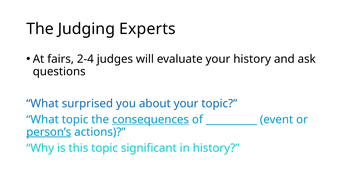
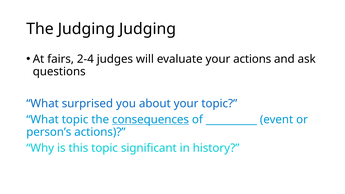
Judging Experts: Experts -> Judging (148, 29)
your history: history -> actions (252, 59)
person’s underline: present -> none (49, 132)
